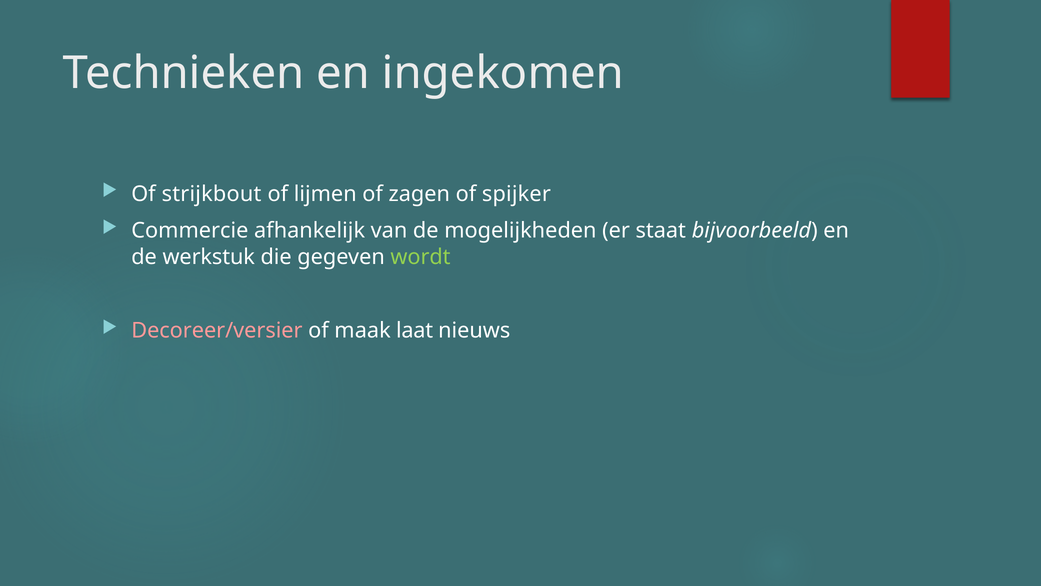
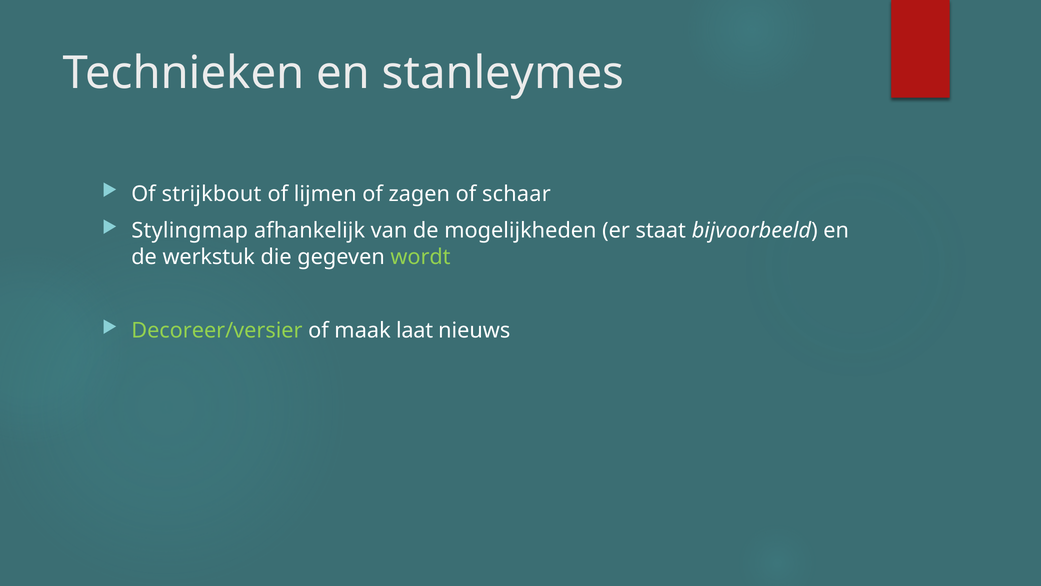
ingekomen: ingekomen -> stanleymes (503, 73)
spijker: spijker -> schaar (516, 194)
Commercie: Commercie -> Stylingmap (190, 231)
Decoreer/versier colour: pink -> light green (217, 330)
